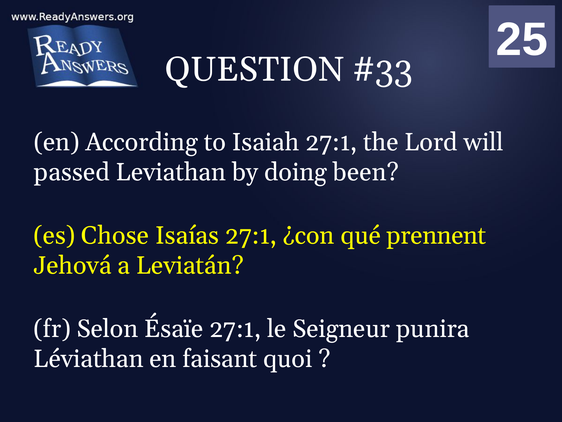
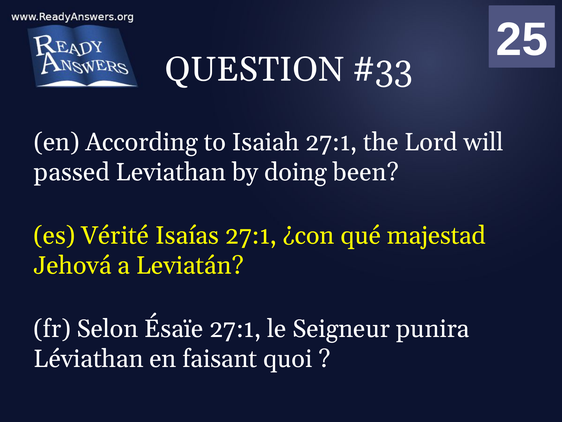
Chose: Chose -> Vérité (115, 235)
prennent: prennent -> majestad (436, 235)
